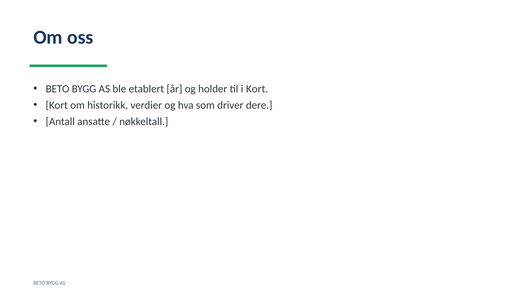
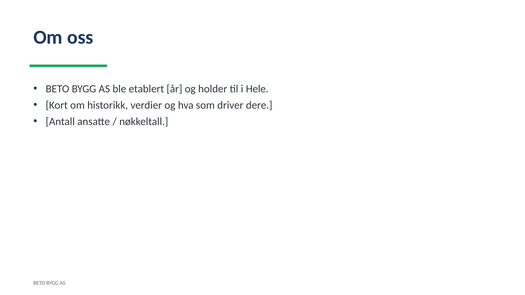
i Kort: Kort -> Hele (257, 89)
